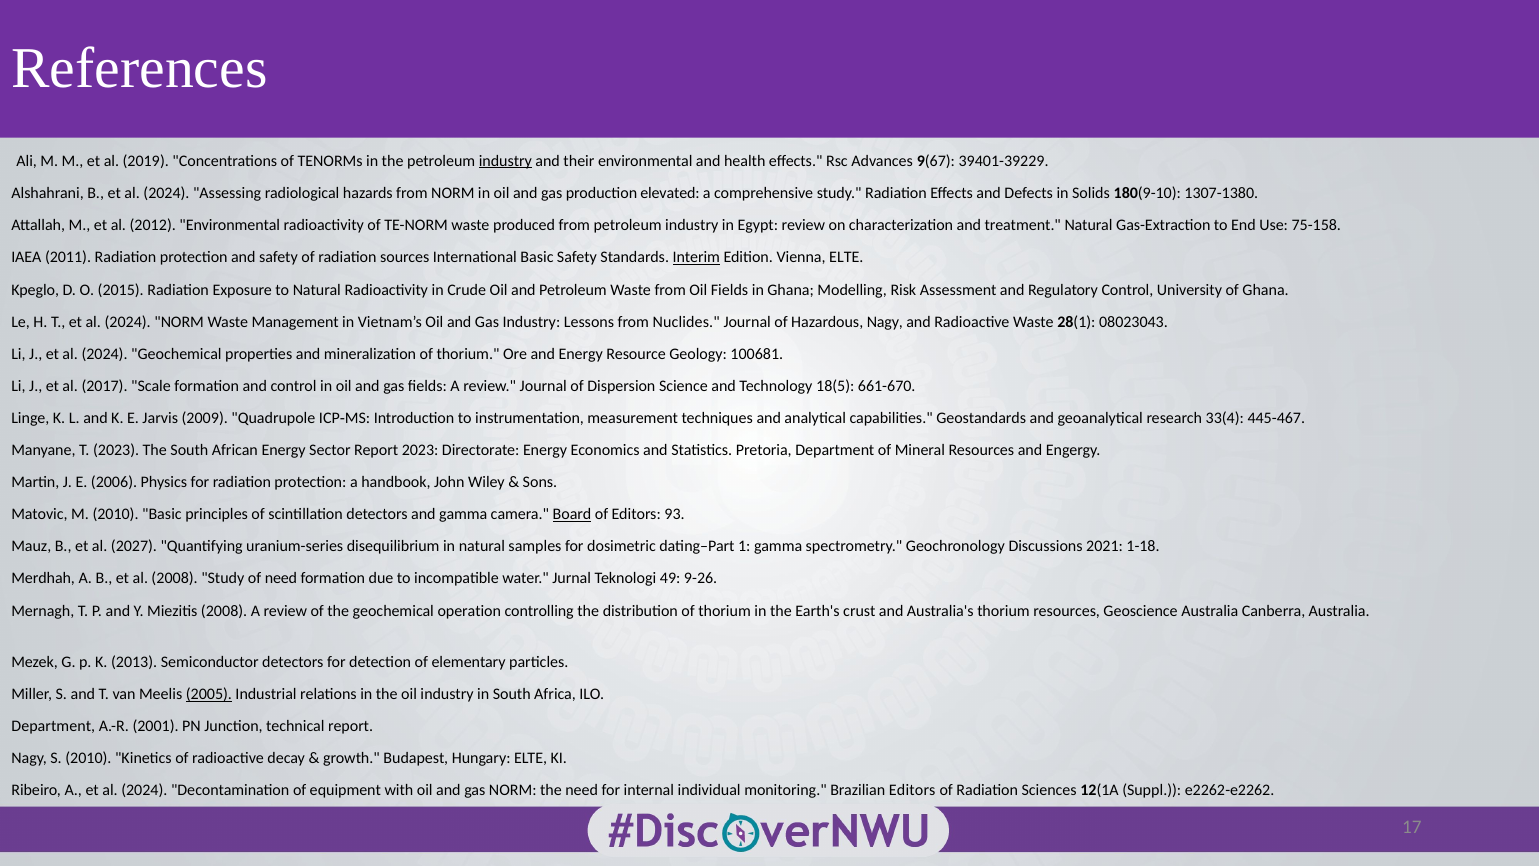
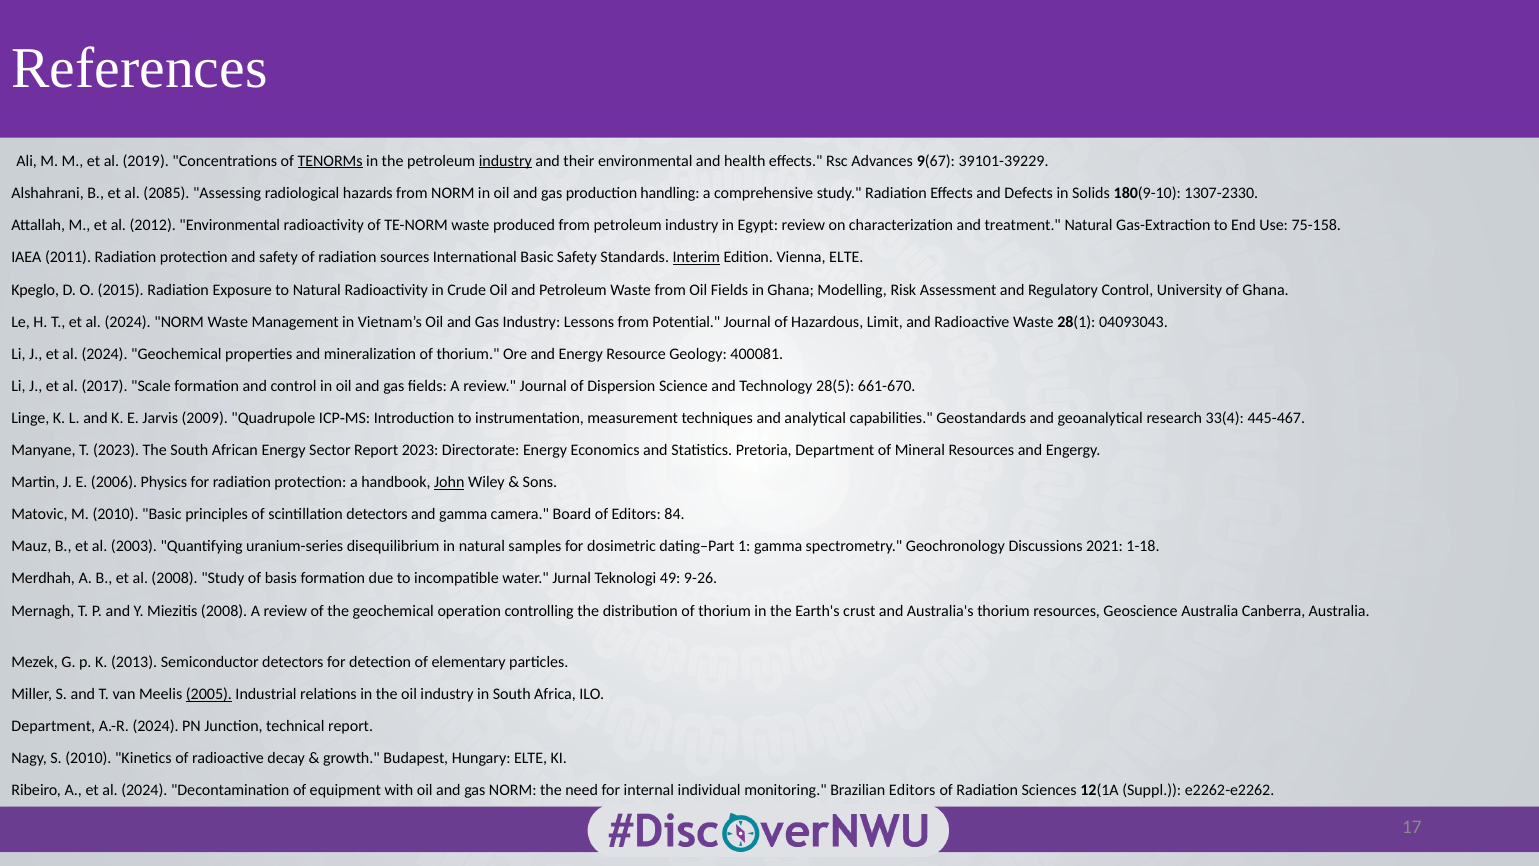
TENORMs underline: none -> present (330, 161)
39401-39229: 39401-39229 -> 39101-39229 (1004, 161)
B et al 2024: 2024 -> 2085 (166, 193)
elevated: elevated -> handling (670, 193)
1307-1380: 1307-1380 -> 1307-2330 (1221, 193)
Nuclides: Nuclides -> Potential (686, 322)
Hazardous Nagy: Nagy -> Limit (885, 322)
08023043: 08023043 -> 04093043 (1133, 322)
100681: 100681 -> 400081 (757, 354)
18(5: 18(5 -> 28(5 (835, 386)
John underline: none -> present (449, 482)
Board underline: present -> none (572, 514)
93: 93 -> 84 (675, 514)
2027: 2027 -> 2003 (134, 546)
of need: need -> basis (281, 578)
A.-R 2001: 2001 -> 2024 (156, 726)
